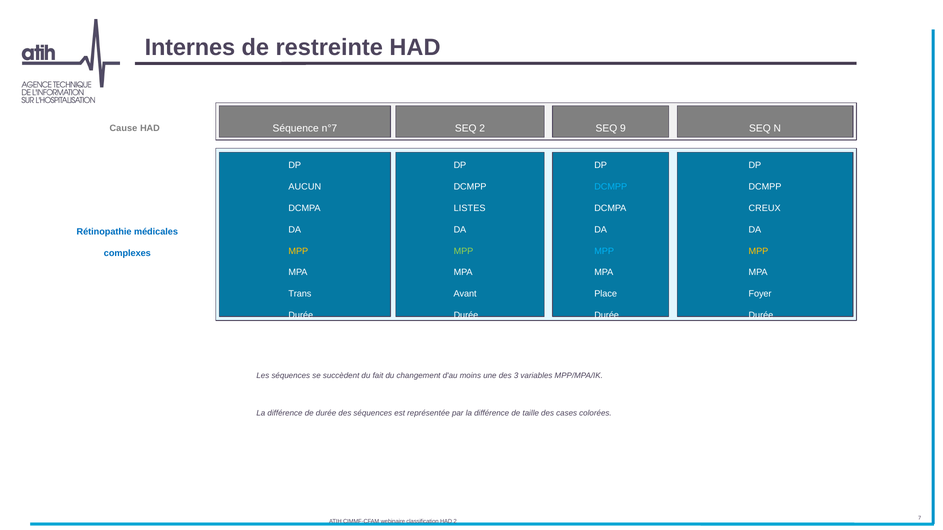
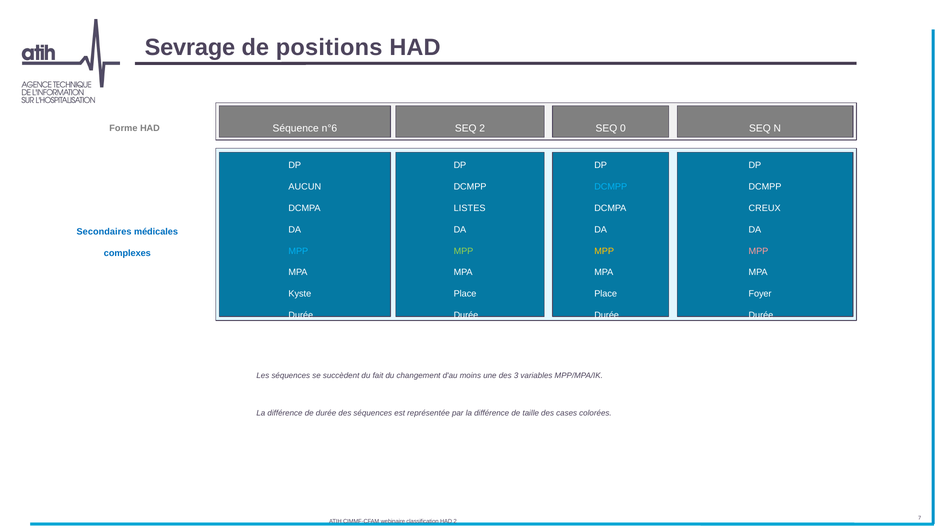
Internes: Internes -> Sevrage (190, 47)
restreinte: restreinte -> positions (329, 47)
n°7: n°7 -> n°6 (329, 128)
9: 9 -> 0 (623, 128)
Cause: Cause -> Forme (123, 128)
Rétinopathie: Rétinopathie -> Secondaires (104, 232)
MPP colour: yellow -> light blue (298, 251)
MPP colour: light blue -> yellow (604, 251)
MPP colour: yellow -> pink (758, 251)
Trans: Trans -> Kyste (300, 294)
Avant: Avant -> Place (465, 294)
